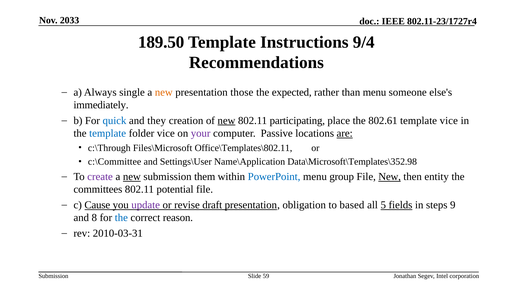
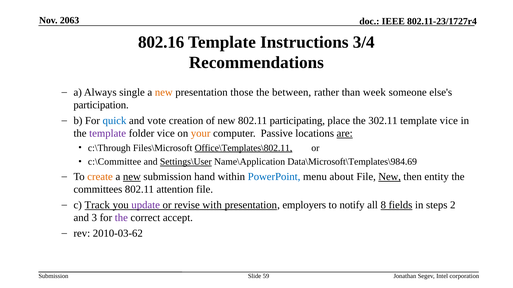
2033: 2033 -> 2063 (70, 20)
189.50: 189.50 -> 802.16 (161, 42)
9/4: 9/4 -> 3/4 (364, 42)
expected: expected -> between (292, 92)
than menu: menu -> week (374, 92)
immediately: immediately -> participation (101, 105)
they: they -> vote (157, 121)
new underline: present -> none (226, 121)
802.61: 802.61 -> 302.11 (383, 121)
template colour: blue -> purple (108, 134)
your colour: purple -> orange (201, 134)
Office\Templates\802.11 underline: none -> present (243, 148)
Settings\User underline: none -> present (186, 162)
Data\Microsoft\Templates\352.98: Data\Microsoft\Templates\352.98 -> Data\Microsoft\Templates\984.69 (352, 162)
create colour: purple -> orange (100, 177)
them: them -> hand (205, 177)
group: group -> about (342, 177)
potential: potential -> attention (175, 190)
Cause: Cause -> Track (97, 205)
draft: draft -> with (212, 205)
obligation: obligation -> employers (304, 205)
based: based -> notify (352, 205)
5: 5 -> 8 (383, 205)
9: 9 -> 2 (453, 205)
8: 8 -> 3 (94, 218)
the colour: blue -> purple (121, 218)
reason: reason -> accept (178, 218)
2010-03-31: 2010-03-31 -> 2010-03-62 (118, 234)
